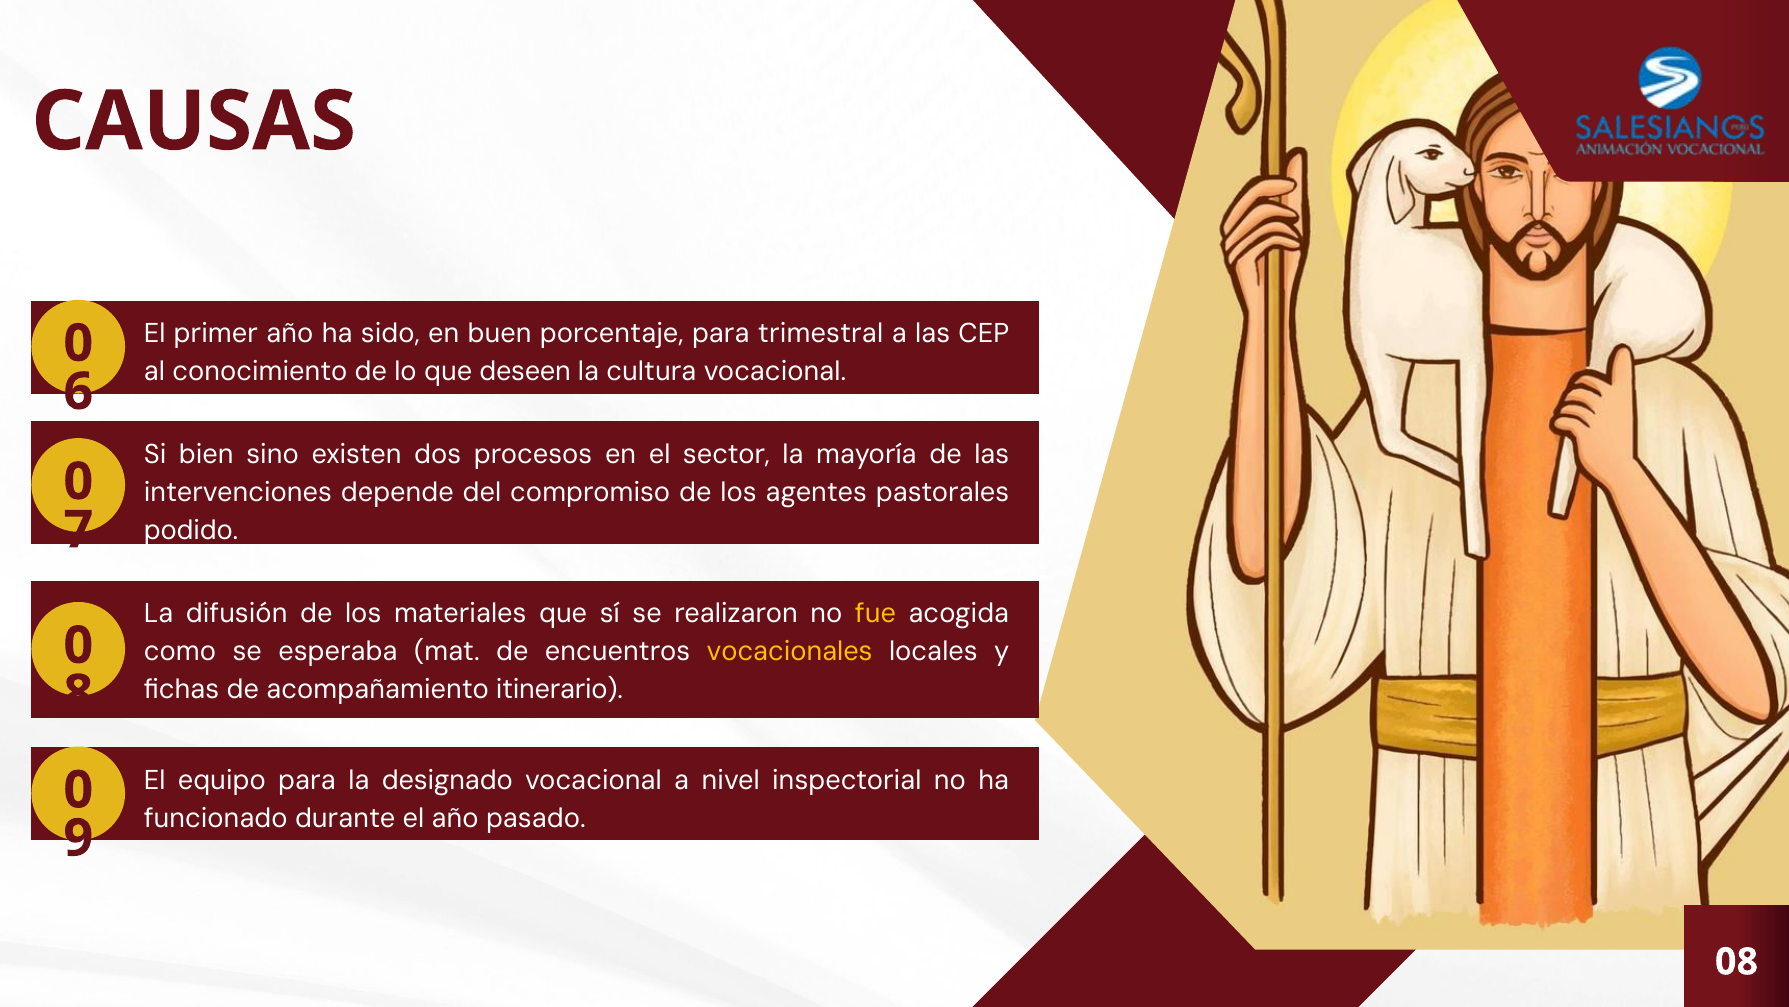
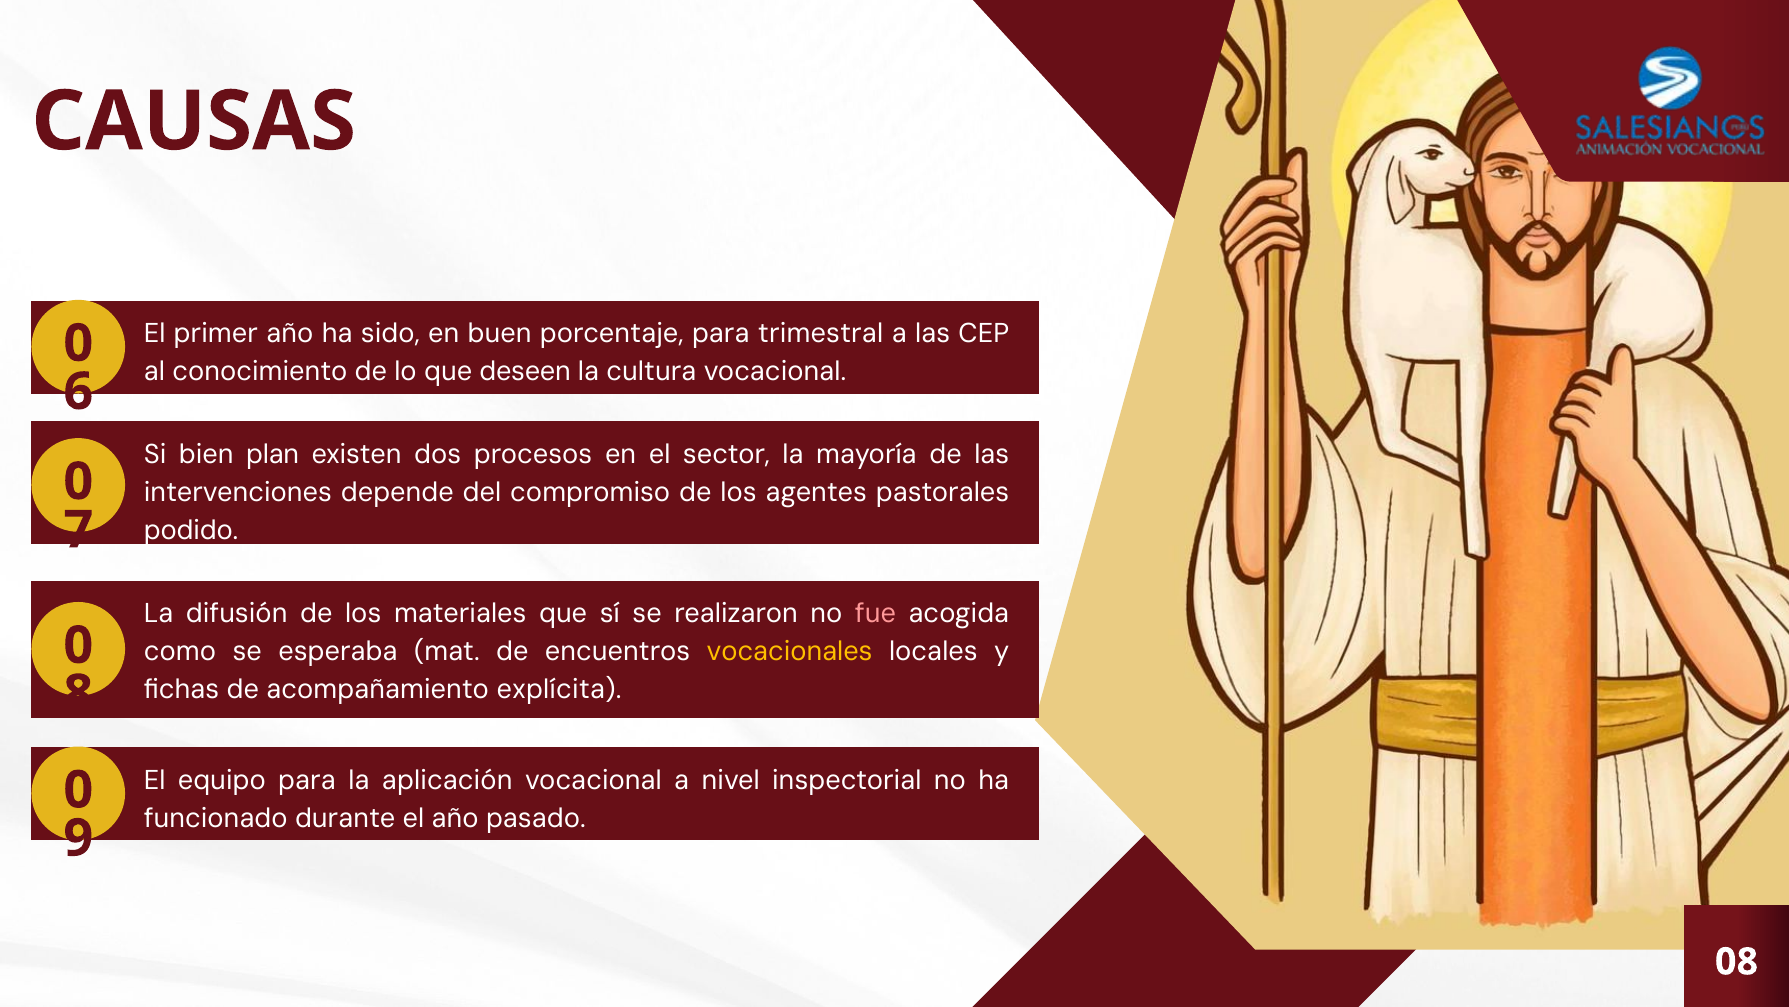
sino: sino -> plan (273, 454)
fue colour: yellow -> pink (875, 613)
itinerario: itinerario -> explícita (559, 689)
designado: designado -> aplicación (447, 780)
